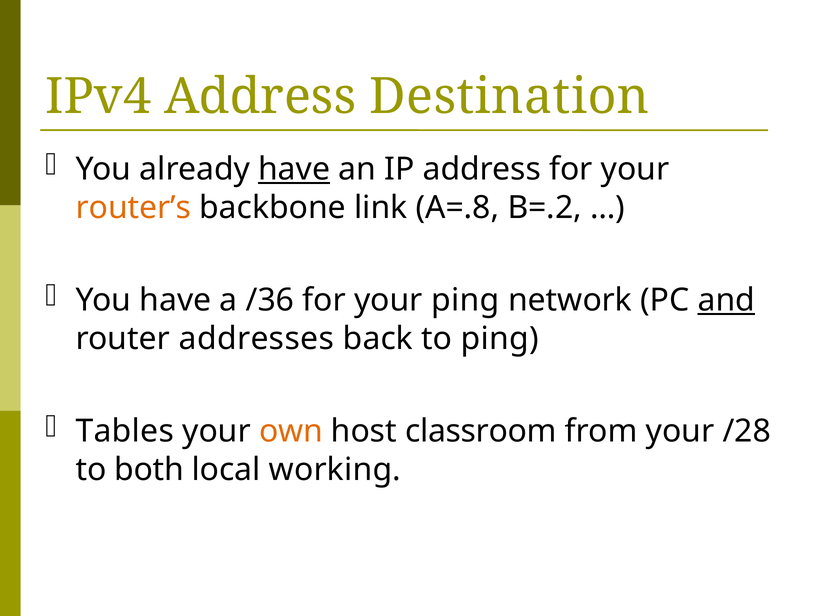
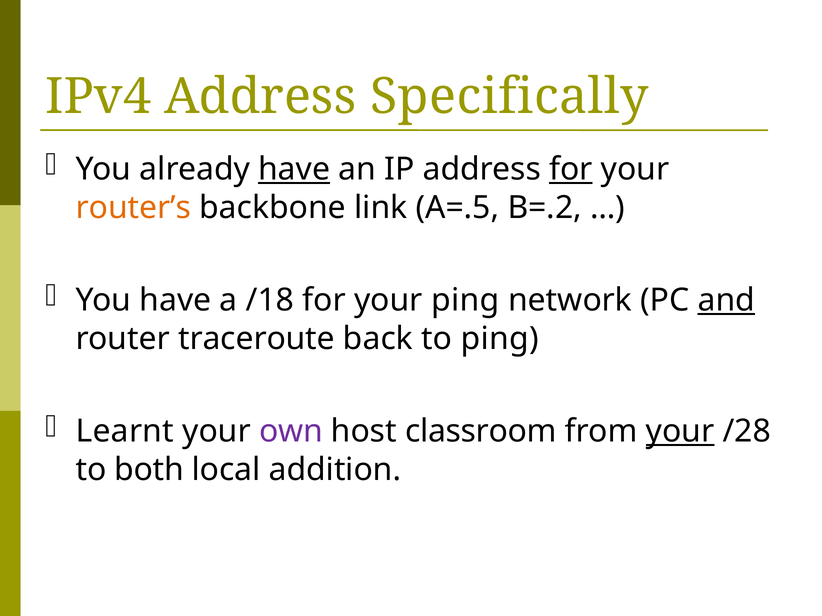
Destination: Destination -> Specifically (509, 97)
for underline: none -> present (571, 169)
A=.8: A=.8 -> A=.5 (457, 208)
/36: /36 -> /18 (270, 301)
addresses: addresses -> traceroute (257, 339)
Tables: Tables -> Learnt (125, 432)
own colour: orange -> purple (291, 432)
your underline: none -> present (680, 432)
working: working -> addition (335, 470)
